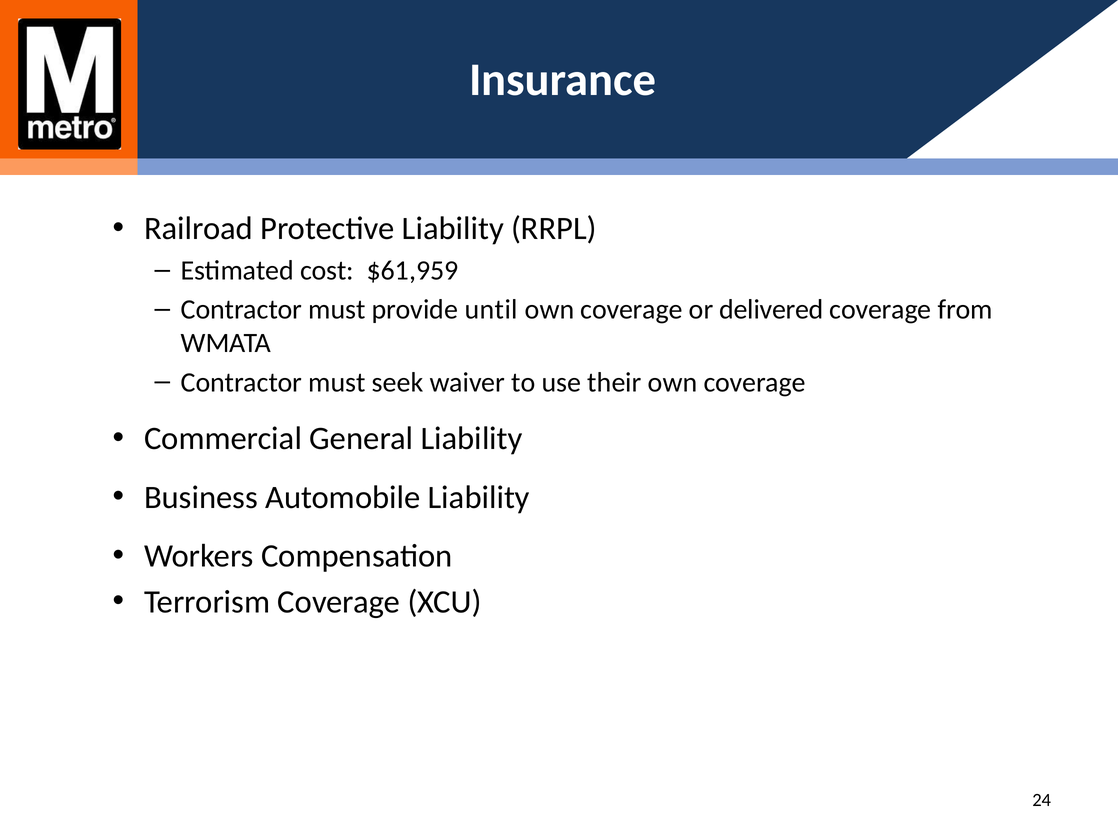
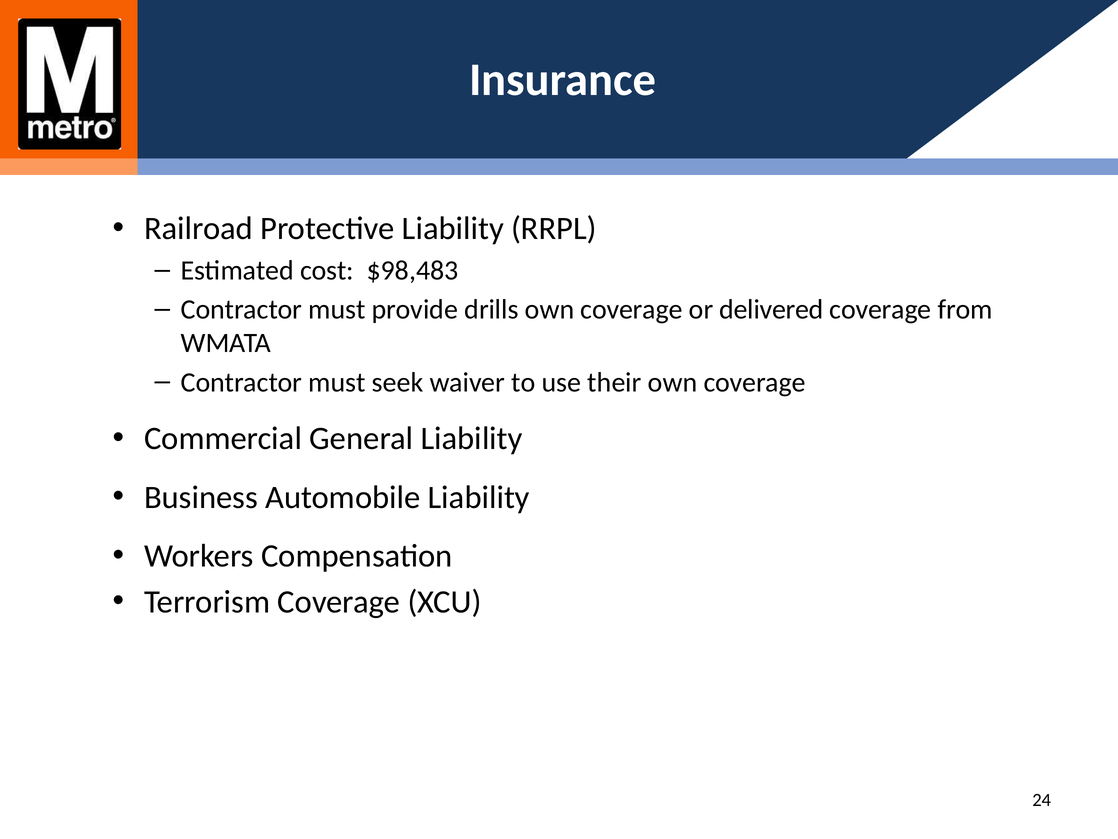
$61,959: $61,959 -> $98,483 (413, 270)
until: until -> drills (491, 309)
